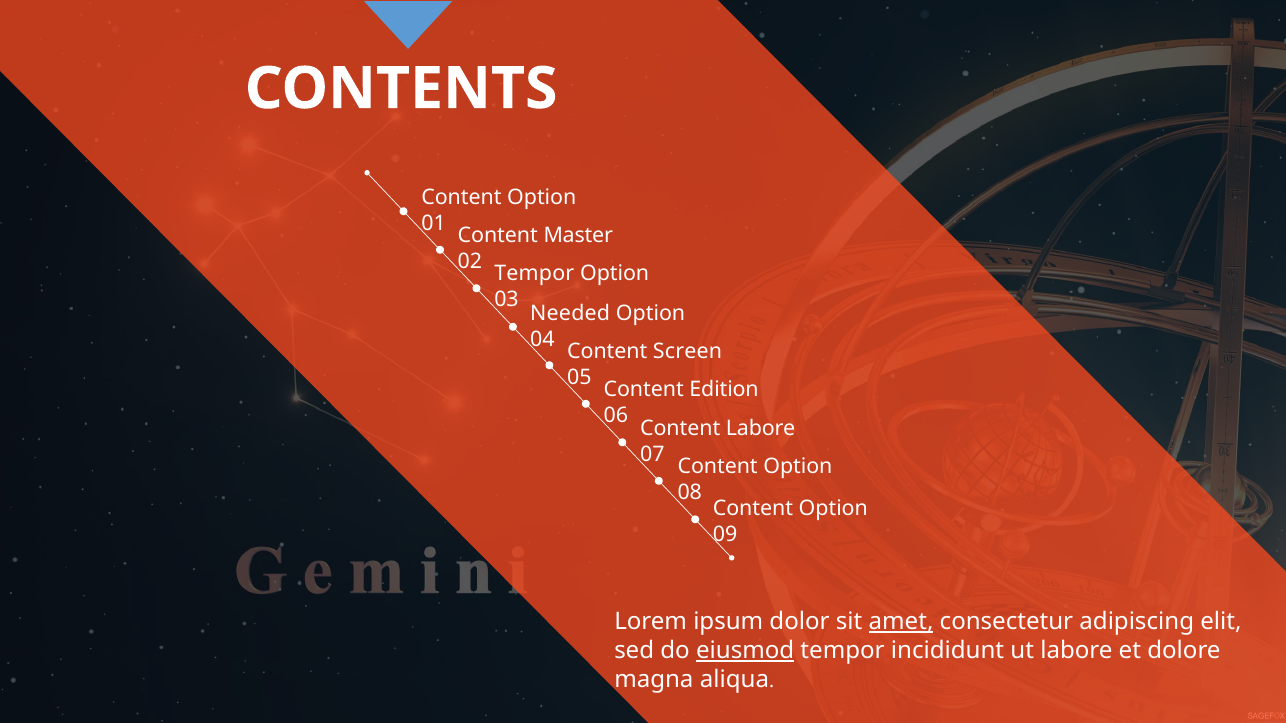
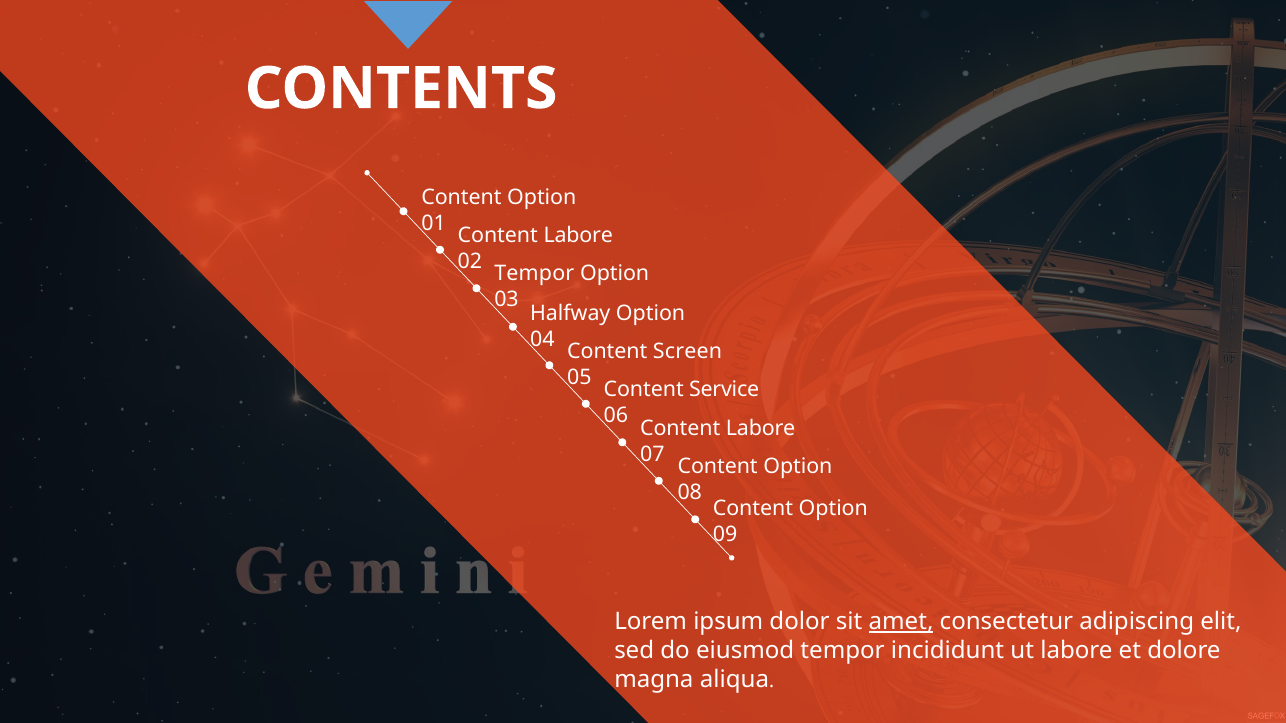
Master: Master -> Labore (578, 236)
Needed: Needed -> Halfway (570, 314)
Edition: Edition -> Service (724, 390)
eiusmod underline: present -> none (745, 651)
